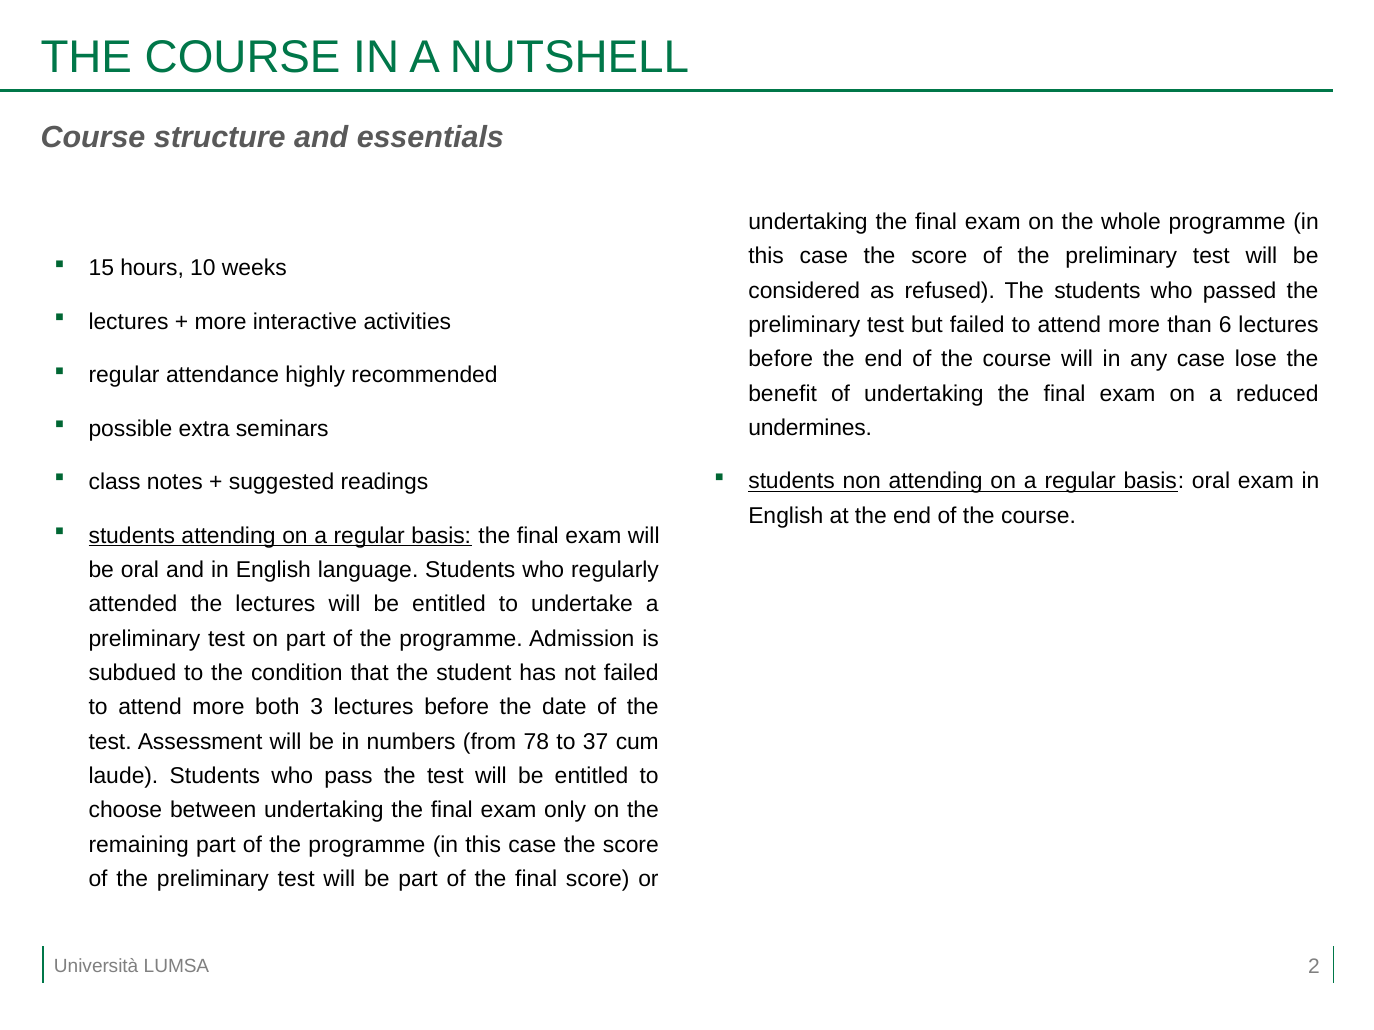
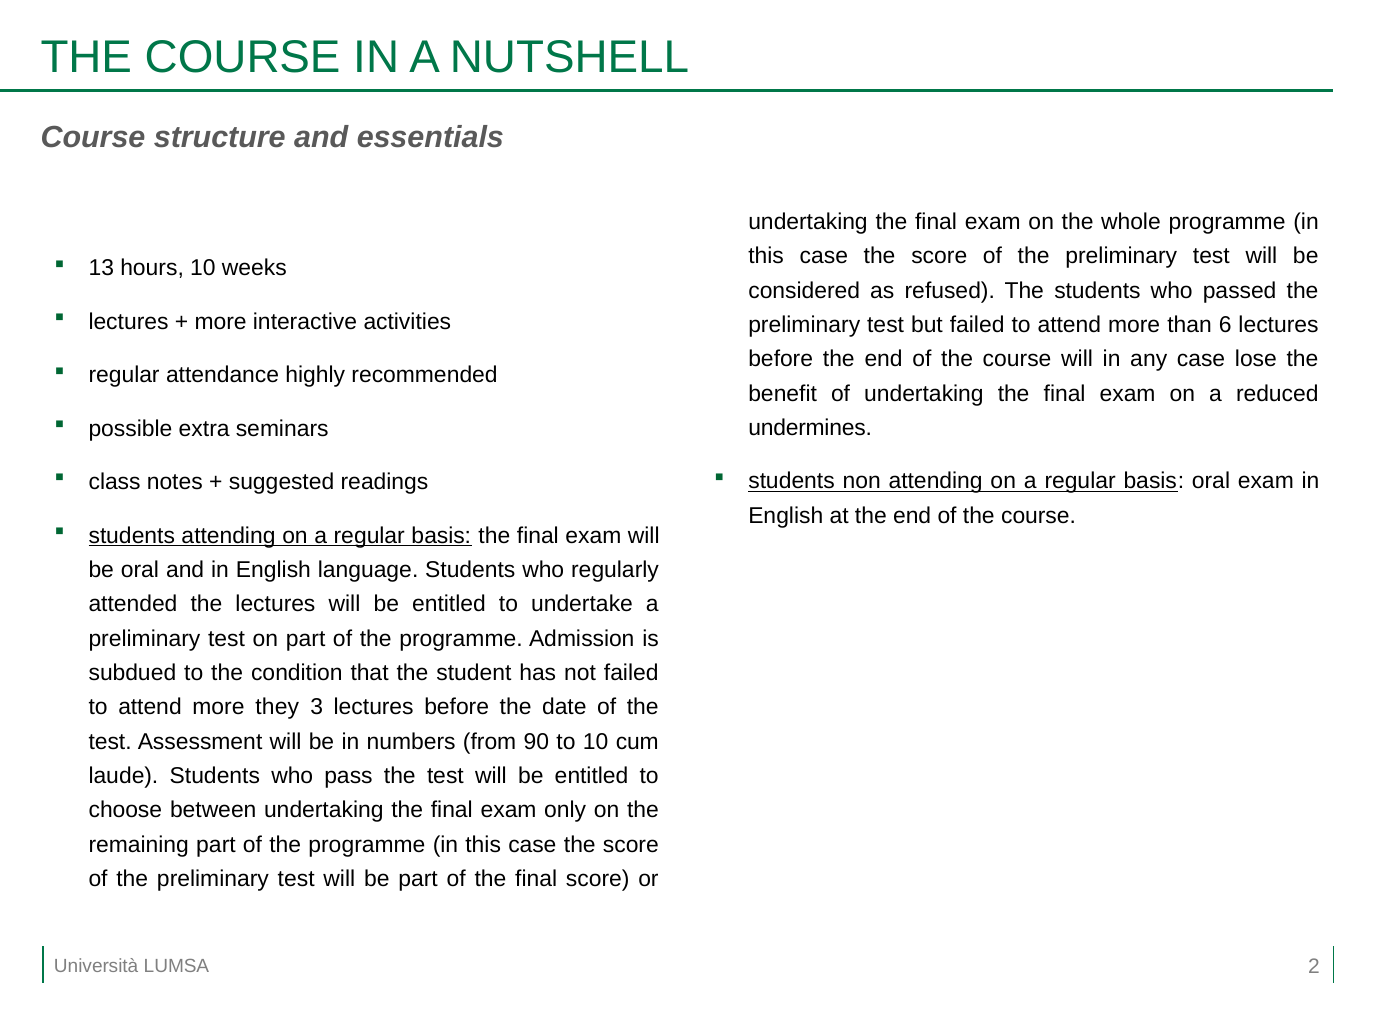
15: 15 -> 13 (101, 269)
both: both -> they (277, 708)
78: 78 -> 90 (536, 742)
to 37: 37 -> 10 (596, 742)
